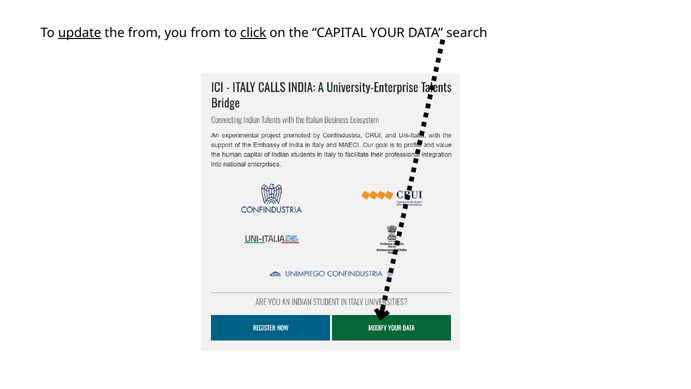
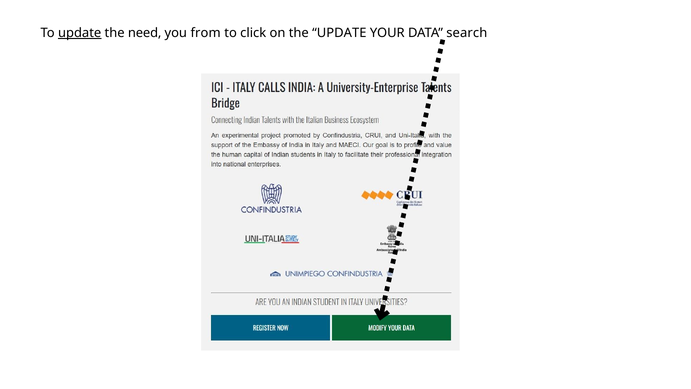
the from: from -> need (145, 33)
click underline: present -> none (253, 33)
the CAPITAL: CAPITAL -> UPDATE (339, 33)
